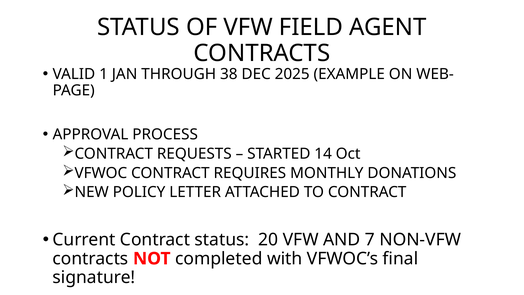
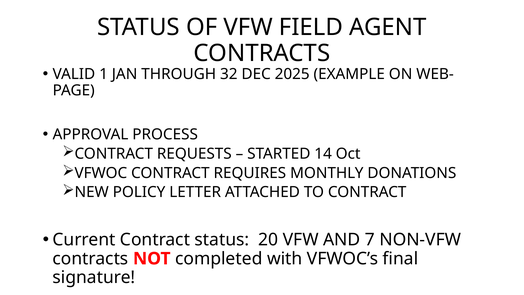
38: 38 -> 32 (229, 74)
